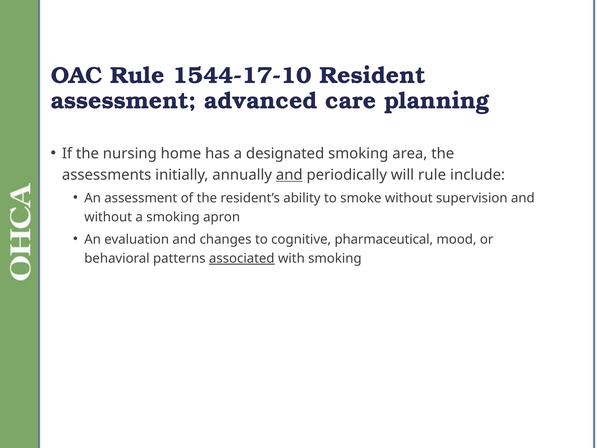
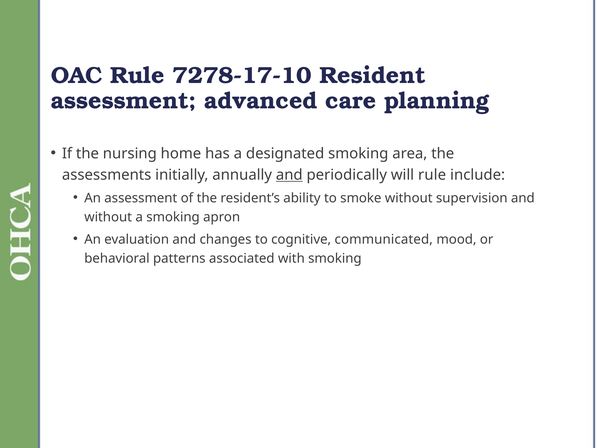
1544-17-10: 1544-17-10 -> 7278-17-10 (242, 76)
pharmaceutical: pharmaceutical -> communicated (384, 239)
associated underline: present -> none (242, 258)
